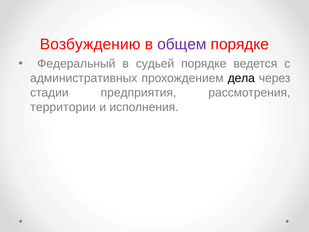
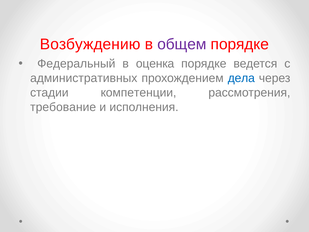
судьей: судьей -> оценка (155, 64)
дела colour: black -> blue (241, 78)
предприятия: предприятия -> компетенции (138, 93)
территории: территории -> требование (63, 107)
